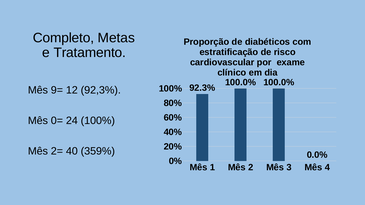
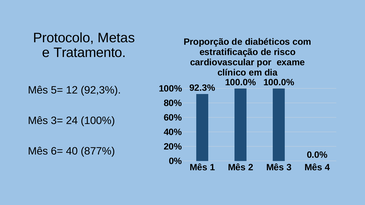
Completo: Completo -> Protocolo (63, 38)
9=: 9= -> 5= (57, 90)
0=: 0= -> 3= (57, 121)
2=: 2= -> 6= (57, 151)
359%: 359% -> 877% (98, 151)
